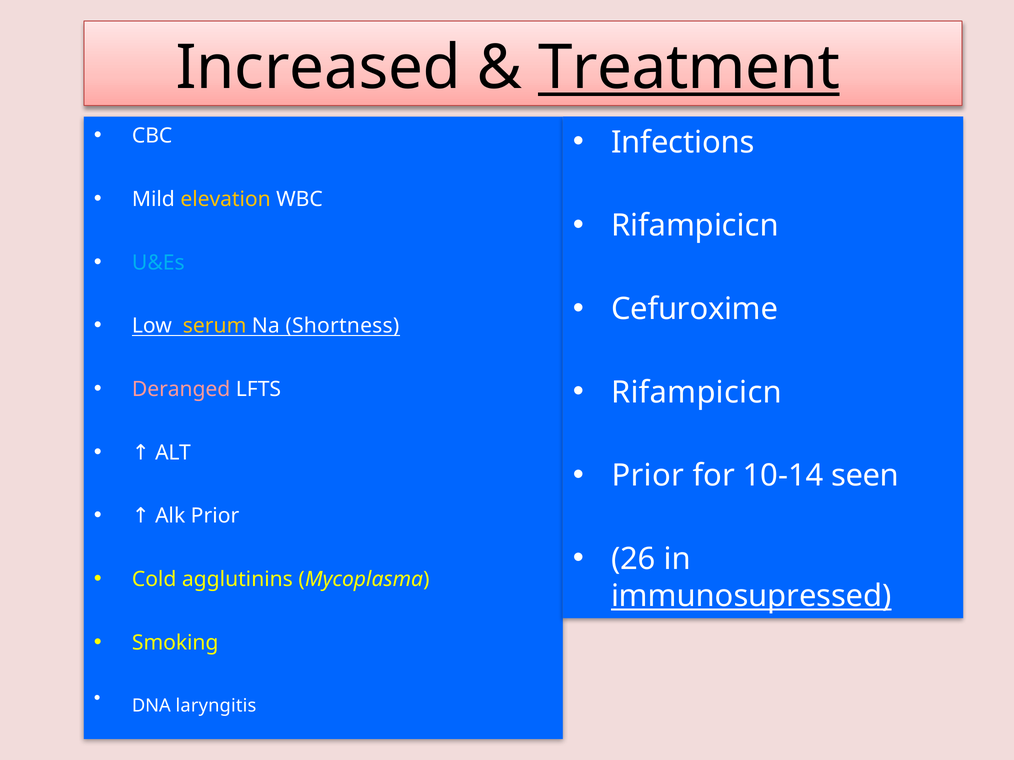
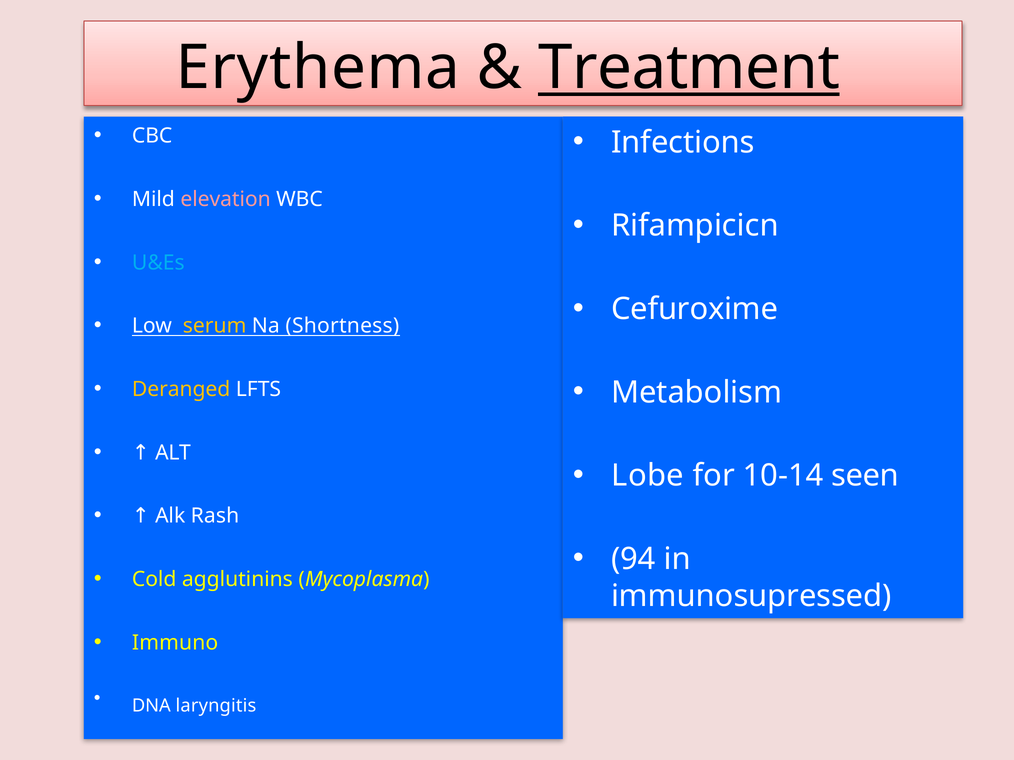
Increased: Increased -> Erythema (318, 68)
elevation colour: yellow -> pink (226, 199)
Rifampicicn: Rifampicicn -> Metabolism (697, 393)
Deranged colour: pink -> yellow (181, 390)
Prior: Prior -> Lobe (648, 476)
Alk Prior: Prior -> Rash (215, 516)
26: 26 -> 94 (633, 559)
immunosupressed underline: present -> none (751, 596)
Smoking: Smoking -> Immuno (175, 643)
